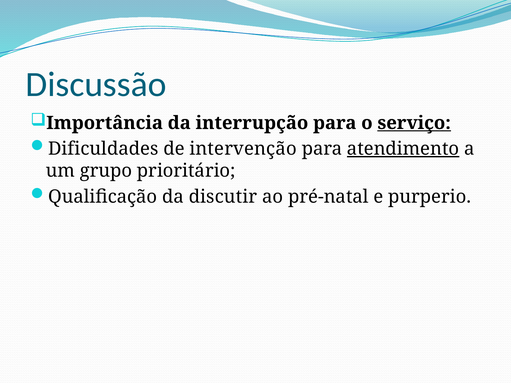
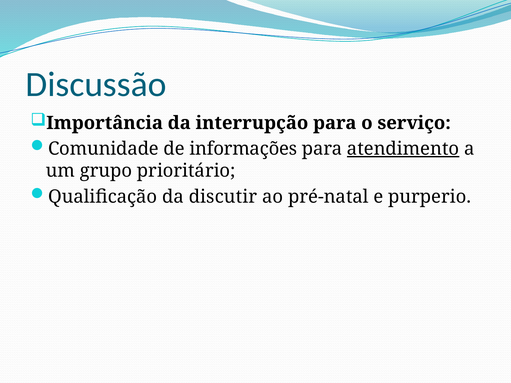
serviço underline: present -> none (414, 123)
Dificuldades: Dificuldades -> Comunidade (103, 149)
intervenção: intervenção -> informações (243, 149)
